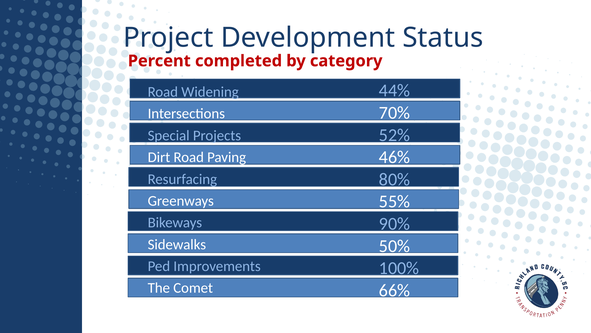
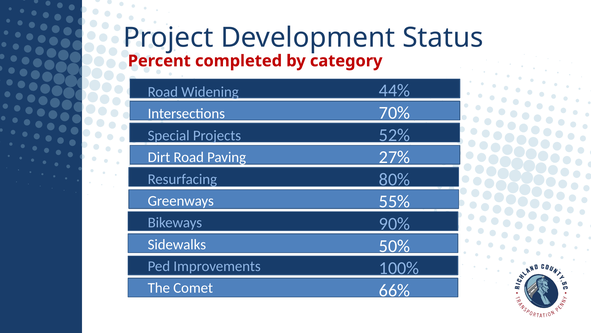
46%: 46% -> 27% (394, 157)
